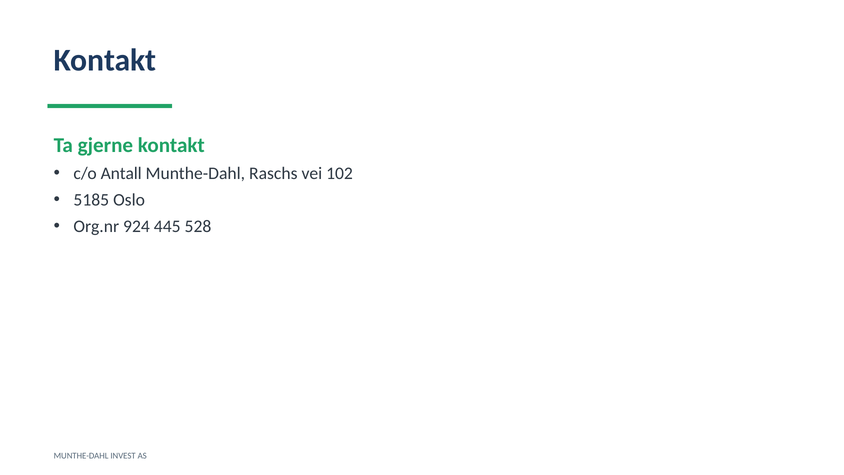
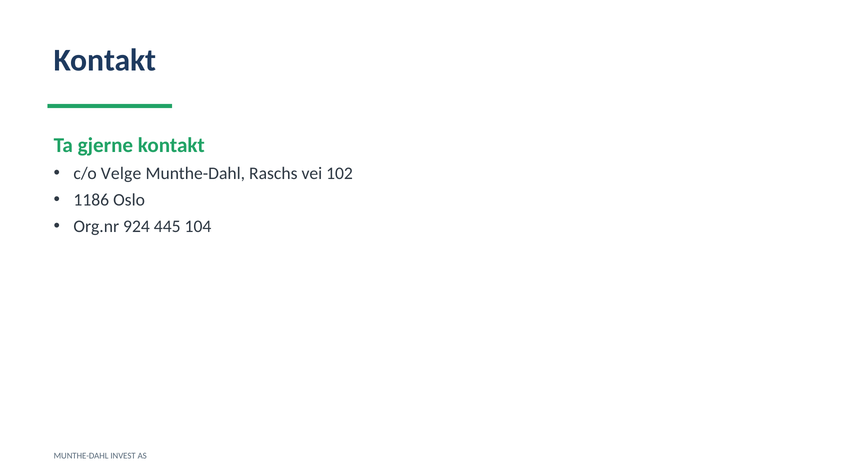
Antall: Antall -> Velge (121, 174)
5185: 5185 -> 1186 (91, 200)
528: 528 -> 104 (198, 226)
